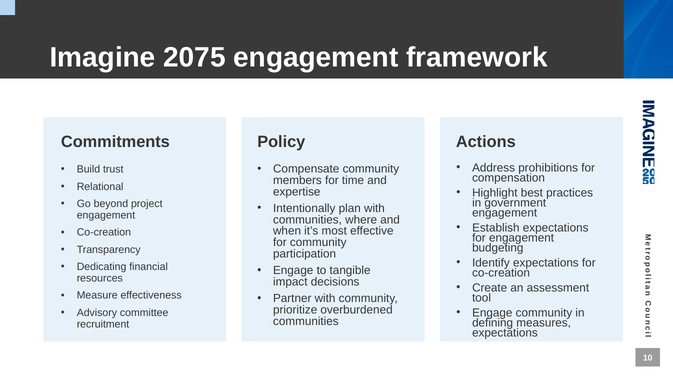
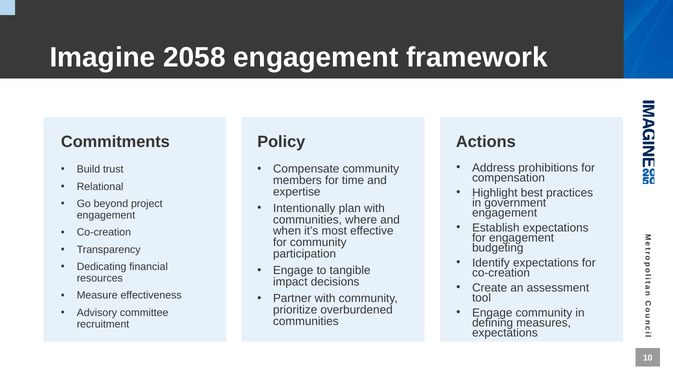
2075: 2075 -> 2058 (194, 57)
